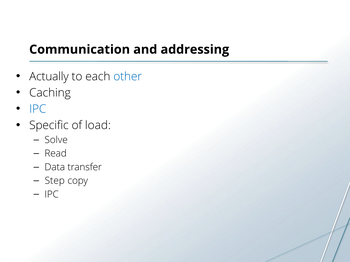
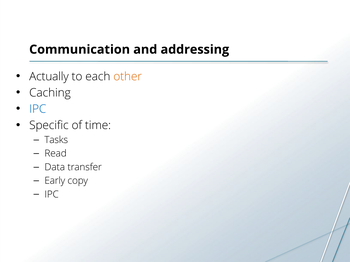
other colour: blue -> orange (128, 77)
load: load -> time (98, 126)
Solve: Solve -> Tasks (56, 140)
Step: Step -> Early (55, 181)
